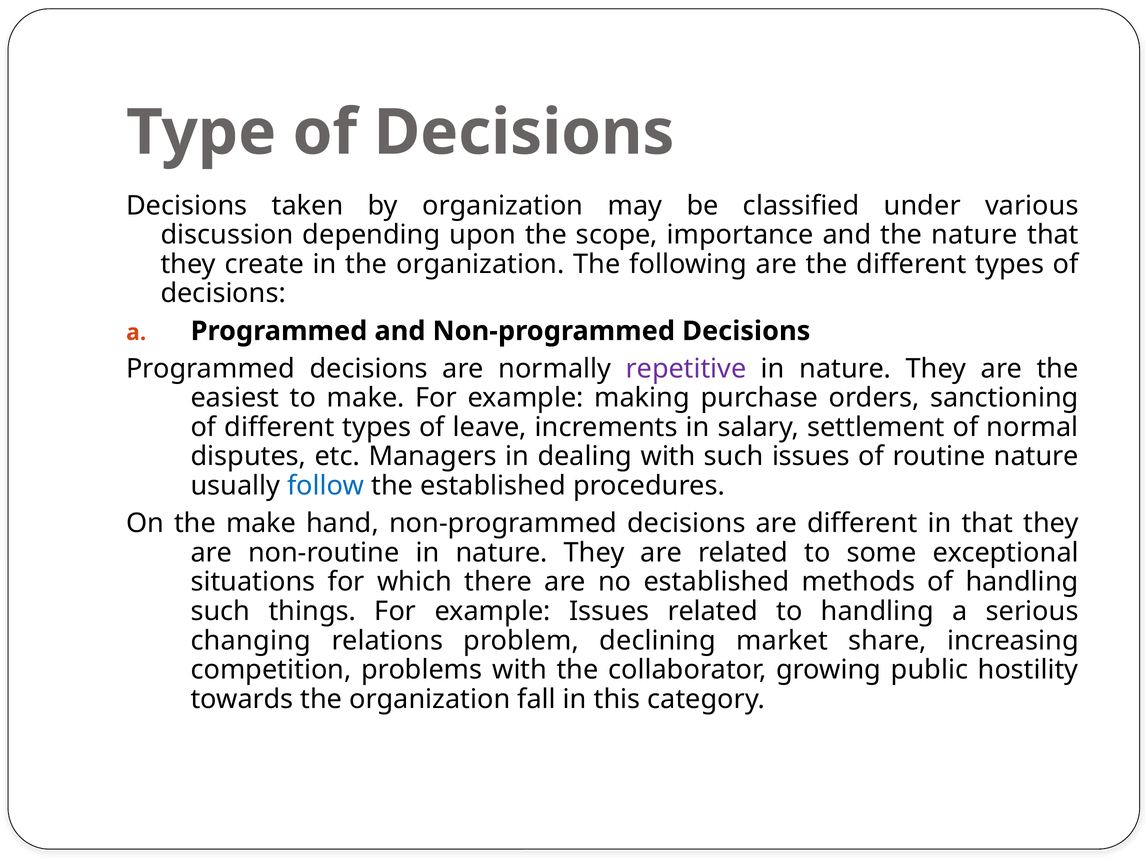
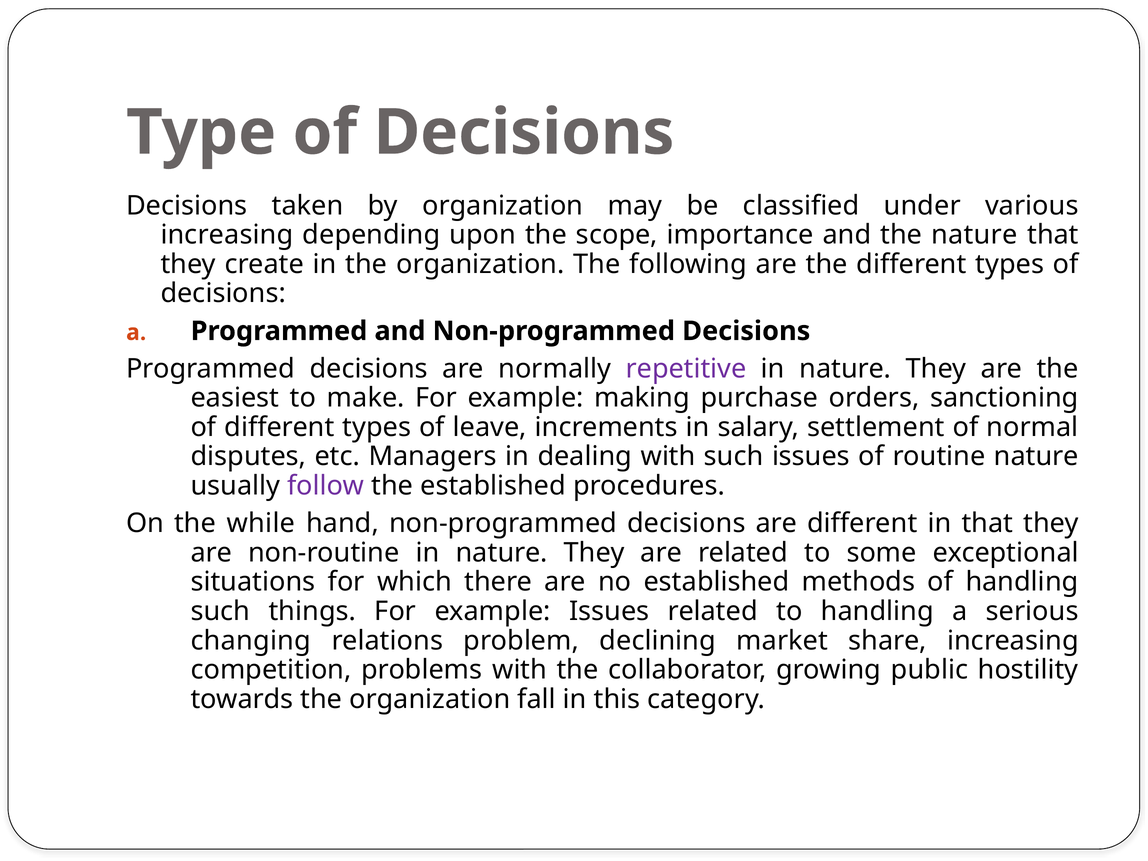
discussion: discussion -> increasing (227, 235)
follow colour: blue -> purple (326, 486)
the make: make -> while (261, 523)
